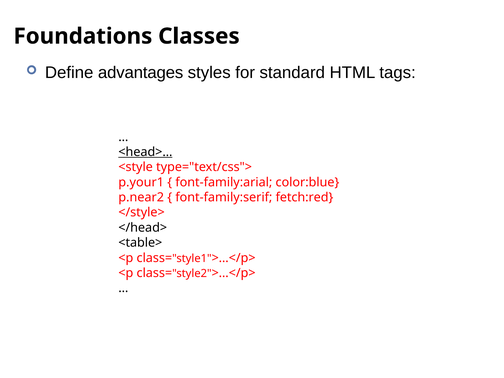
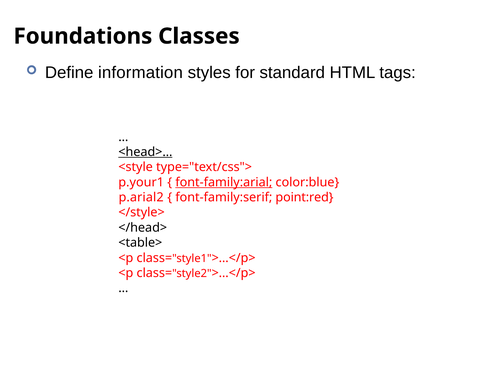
advantages: advantages -> information (140, 73)
font-family:arial underline: none -> present (224, 182)
p.near2: p.near2 -> p.arial2 (141, 197)
fetch:red: fetch:red -> point:red (305, 197)
